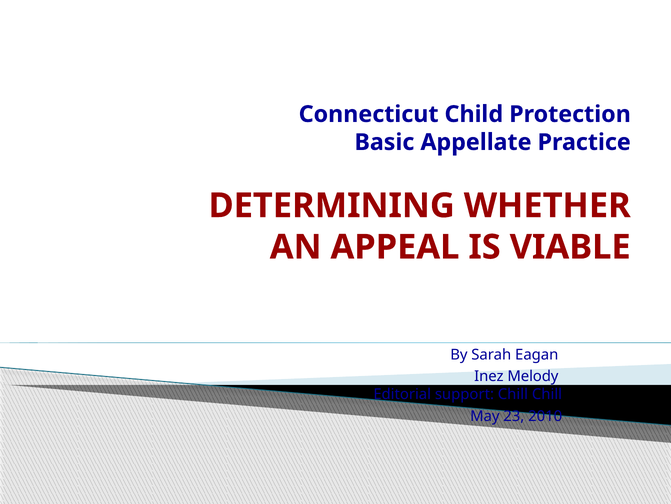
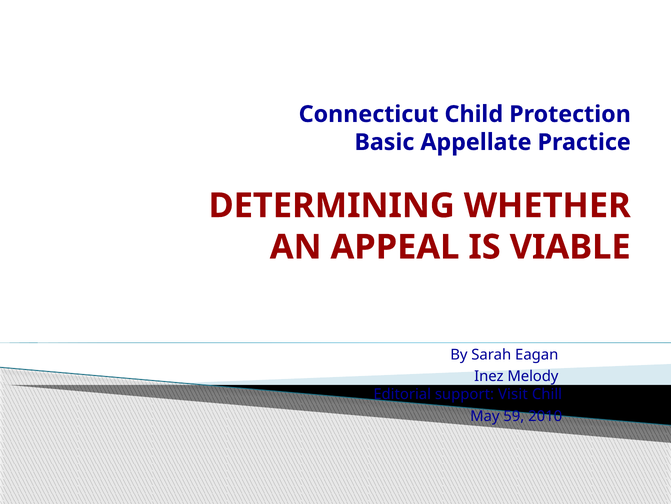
support Chill: Chill -> Visit (513, 394)
23: 23 -> 59 (514, 415)
